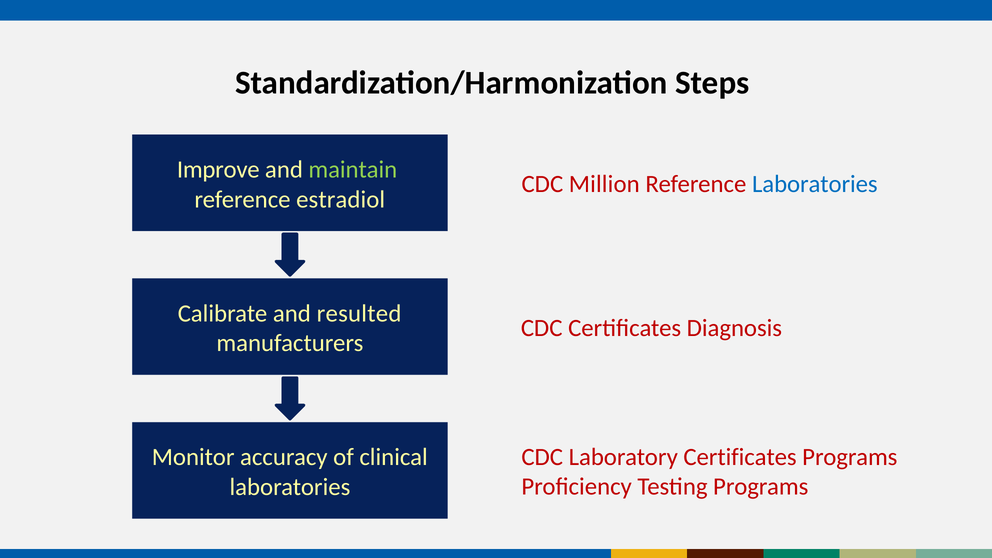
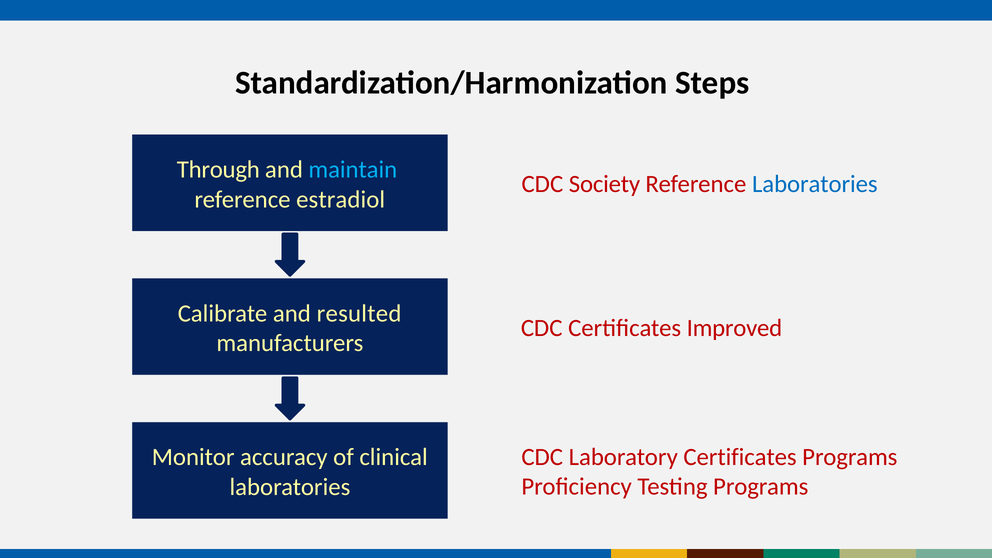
Improve: Improve -> Through (218, 170)
maintain colour: light green -> light blue (353, 170)
Million: Million -> Society (604, 184)
Diagnosis: Diagnosis -> Improved (734, 328)
